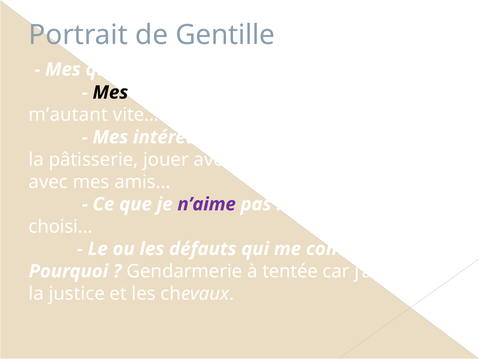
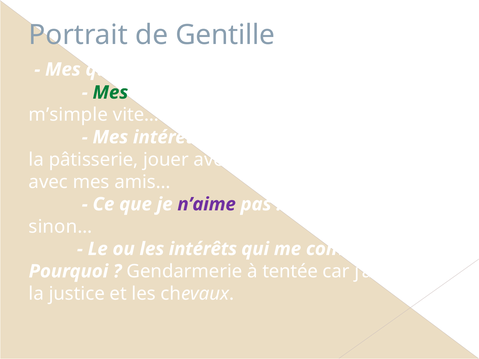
Mes colour: black -> green (110, 93)
m’autant: m’autant -> m’simple (68, 115)
choisi…: choisi… -> sinon… (60, 227)
les défauts: défauts -> intérêts (203, 249)
